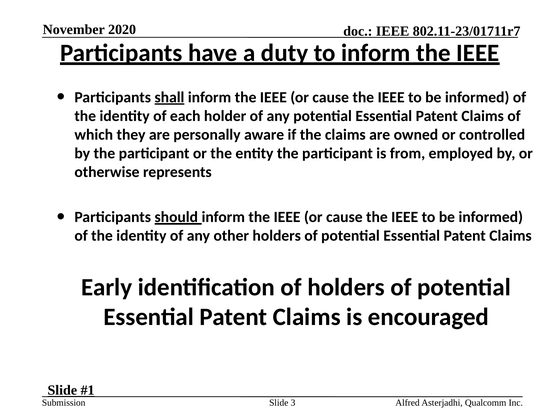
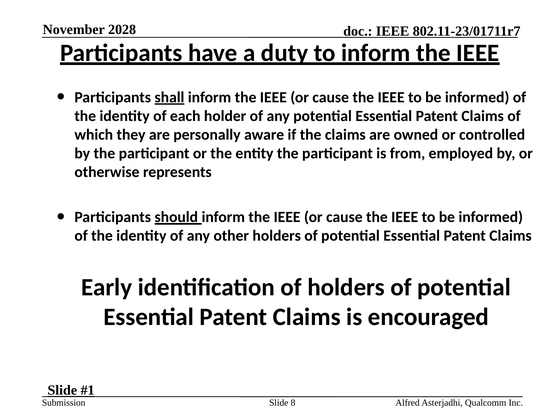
2020: 2020 -> 2028 (122, 30)
3: 3 -> 8 (293, 403)
